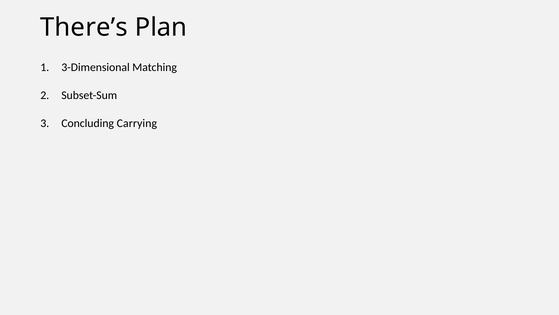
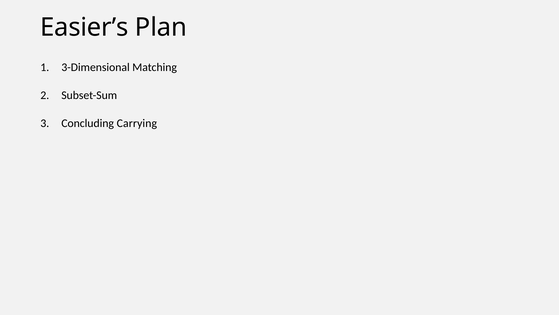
There’s: There’s -> Easier’s (84, 27)
